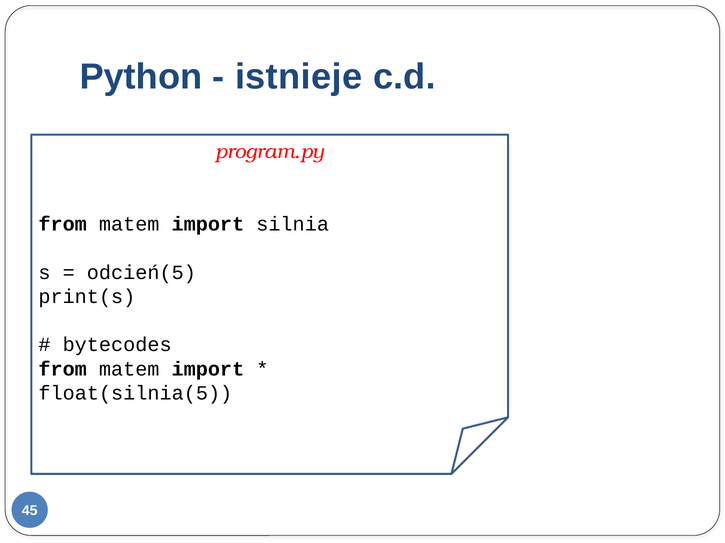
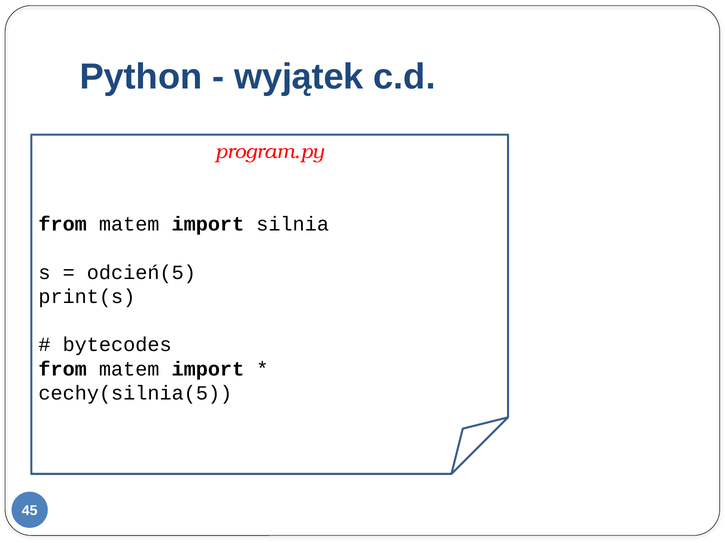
istnieje: istnieje -> wyjątek (299, 77)
float(silnia(5: float(silnia(5 -> cechy(silnia(5 (135, 394)
